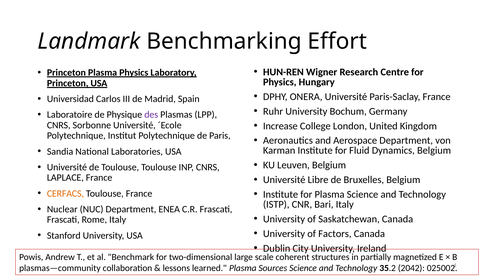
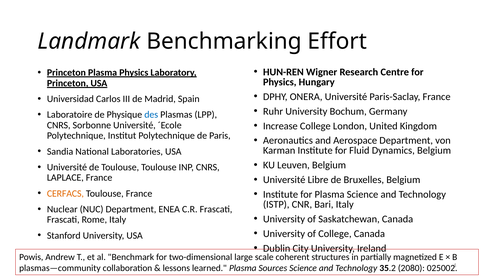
des colour: purple -> blue (151, 115)
of Factors: Factors -> College (335, 234)
2042: 2042 -> 2080 (411, 268)
